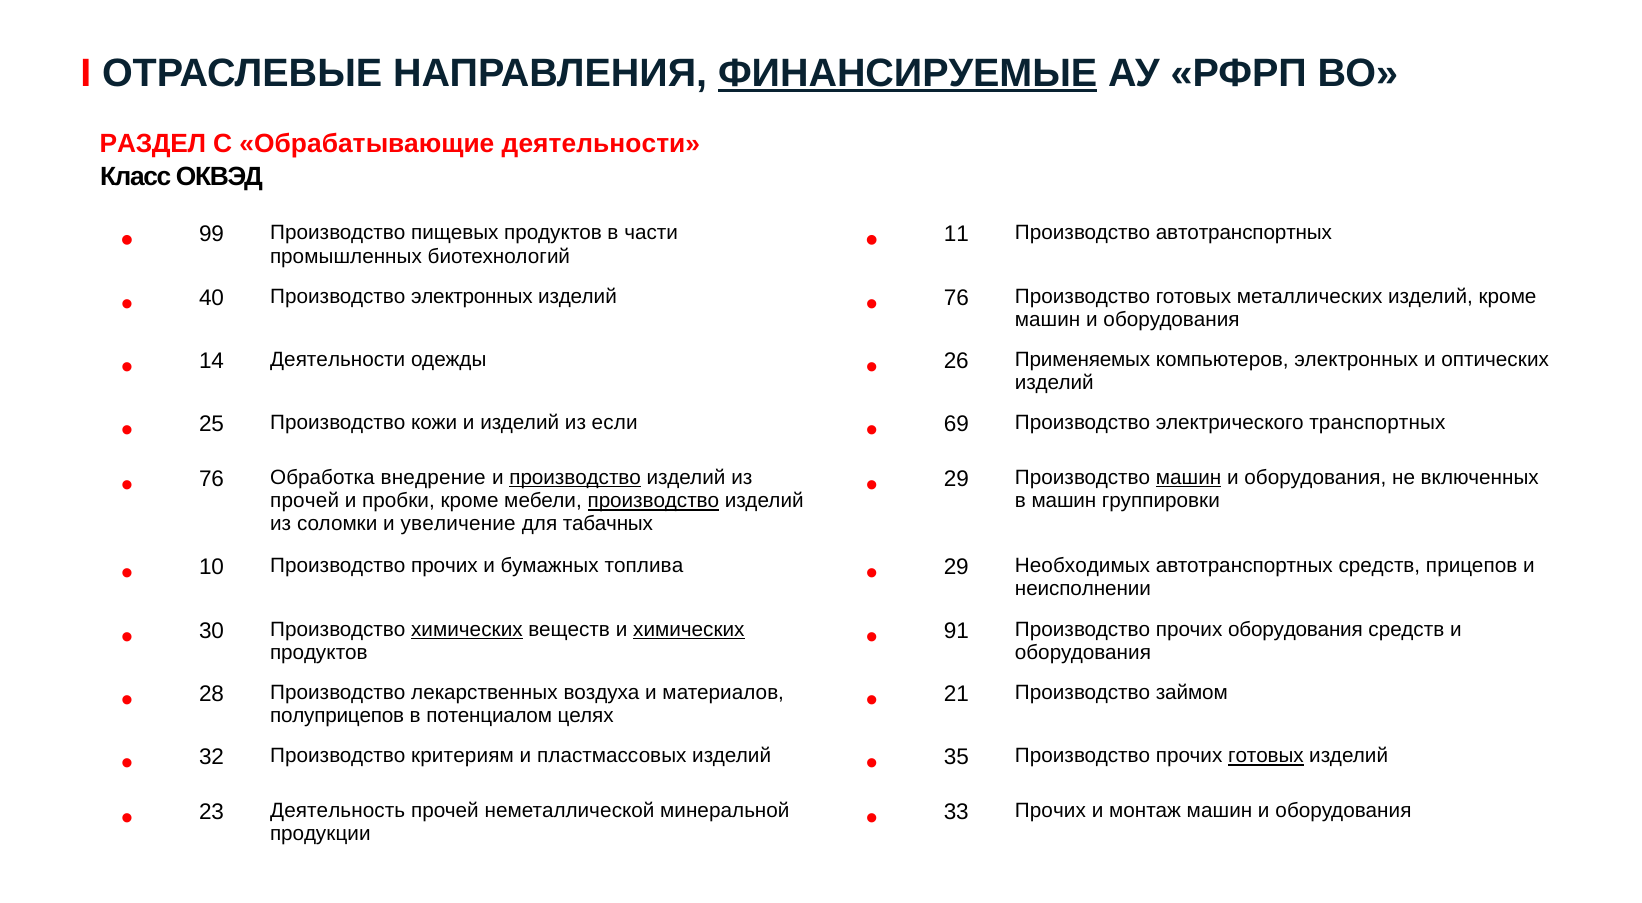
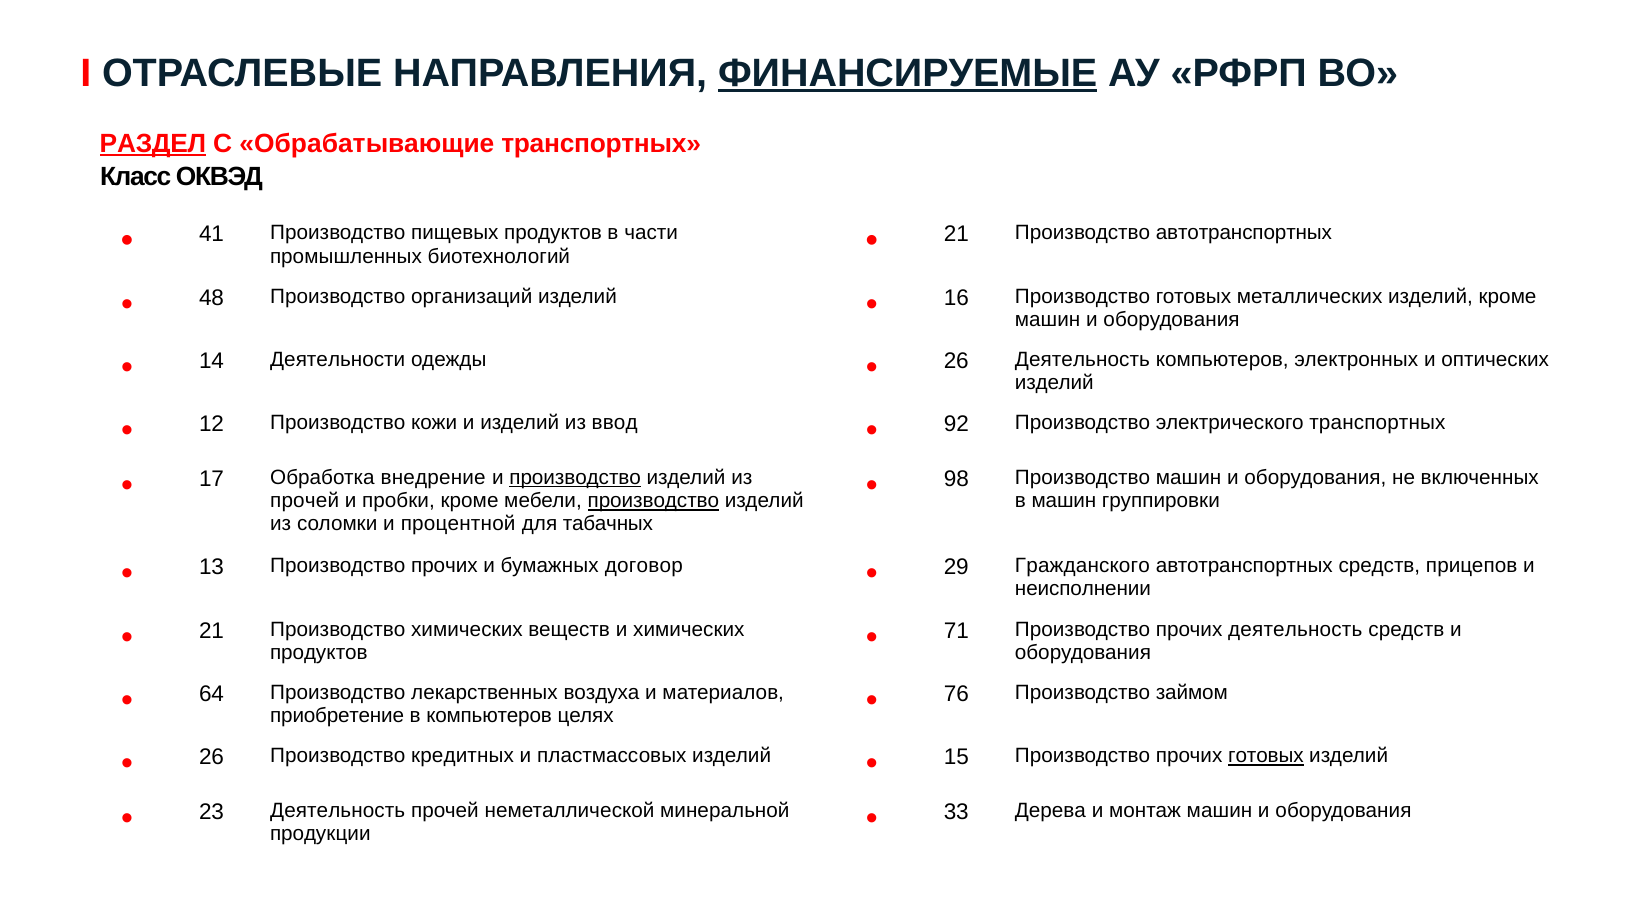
РАЗДЕЛ underline: none -> present (153, 144)
Обрабатывающие деятельности: деятельности -> транспортных (601, 144)
99: 99 -> 41 (212, 234)
11: 11 -> 21 (956, 234)
40: 40 -> 48 (212, 298)
Производство электронных: электронных -> организаций (472, 296)
76: 76 -> 16 (956, 298)
26 Применяемых: Применяемых -> Деятельность (1082, 360)
25: 25 -> 12 (212, 424)
если: если -> ввод (615, 423)
69: 69 -> 92 (956, 424)
76: 76 -> 17 (212, 479)
29: 29 -> 98 (956, 479)
машин underline: present -> none (1189, 478)
увеличение: увеличение -> процентной (458, 524)
10: 10 -> 13 (212, 567)
топлива: топлива -> договор (644, 566)
Необходимых: Необходимых -> Гражданского (1082, 566)
30: 30 -> 21 (212, 630)
химических underline: present -> none (467, 629)
химических underline: present -> none (689, 629)
91: 91 -> 71 (956, 630)
прочих оборудования: оборудования -> деятельность (1295, 629)
28: 28 -> 64 (212, 694)
полуприцепов: полуприцепов -> приобретение (337, 716)
в потенциалом: потенциалом -> компьютеров (489, 716)
21: 21 -> 76 (956, 694)
32: 32 -> 26 (212, 757)
критериям: критериям -> кредитных (463, 756)
35: 35 -> 15 (956, 757)
33 Прочих: Прочих -> Дерева (1050, 811)
